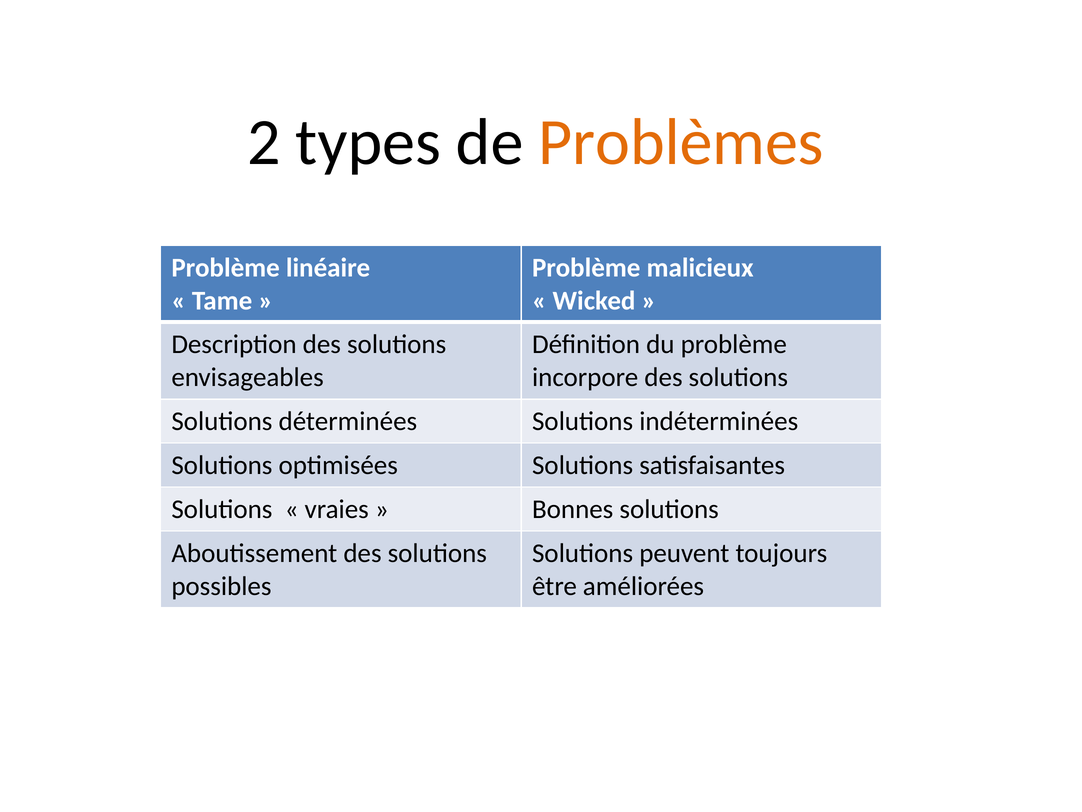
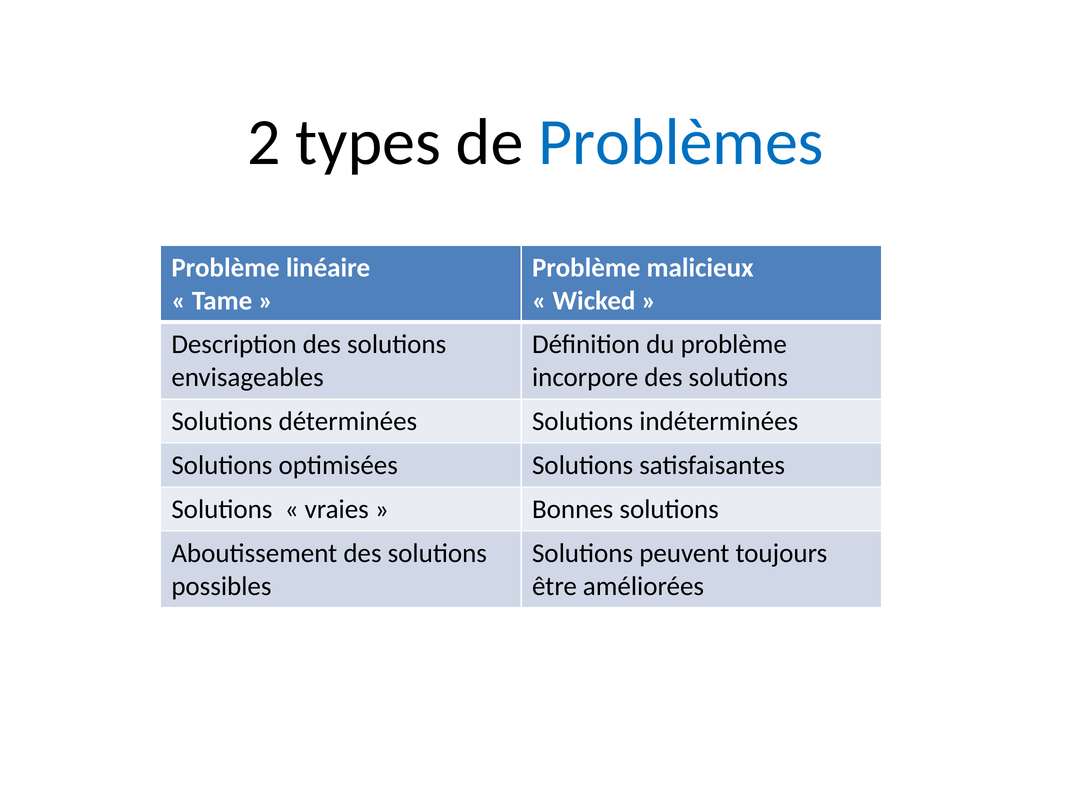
Problèmes colour: orange -> blue (681, 142)
